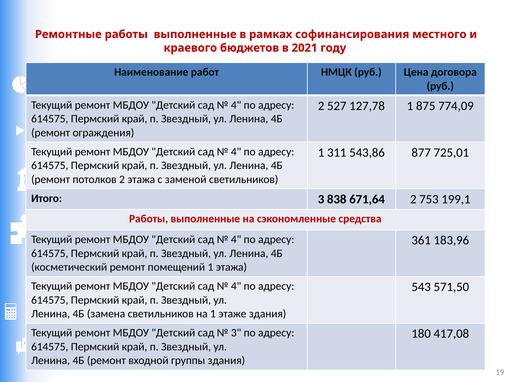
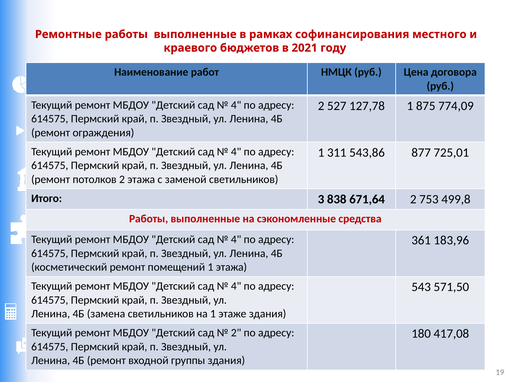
199,1: 199,1 -> 499,8 (456, 199)
3: 3 -> 2 (236, 333)
